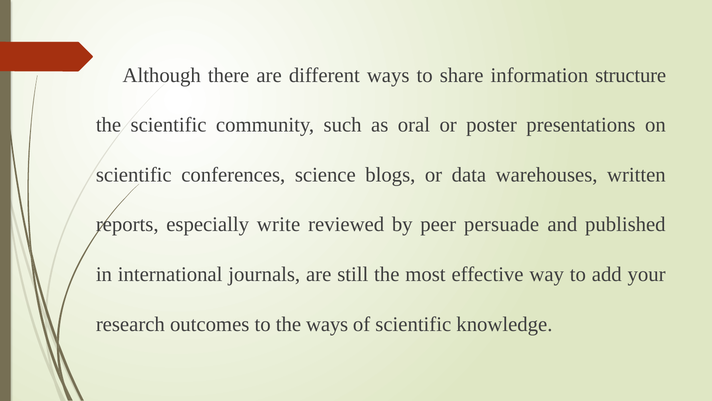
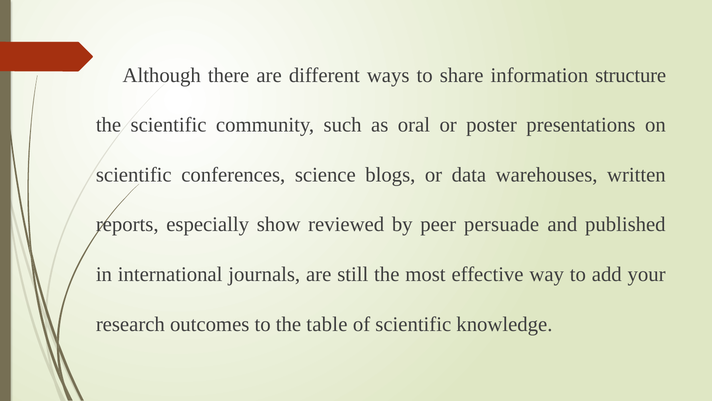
write: write -> show (279, 224)
the ways: ways -> table (327, 324)
